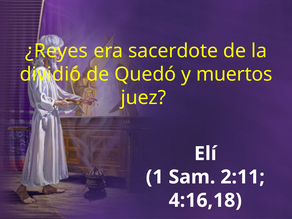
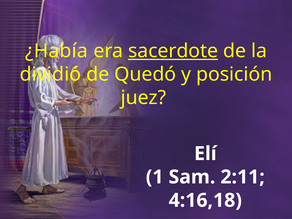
¿Reyes: ¿Reyes -> ¿Había (57, 51)
sacerdote underline: none -> present (173, 51)
muertos: muertos -> posición (234, 74)
